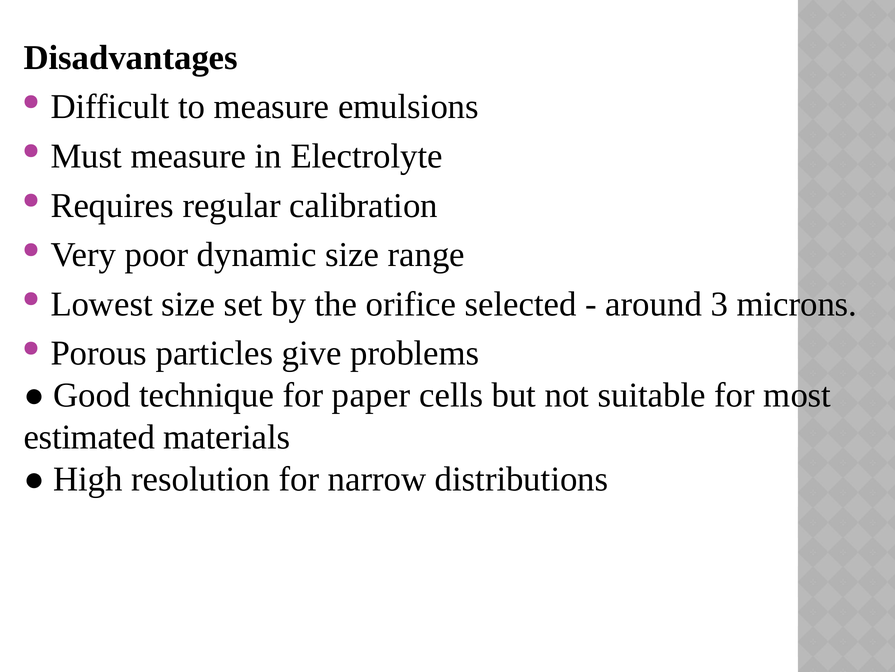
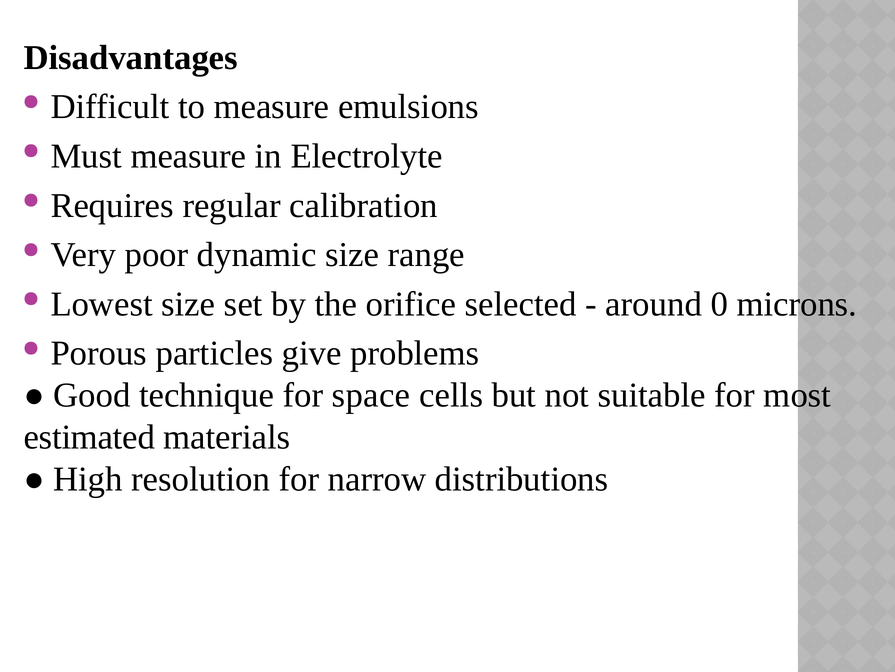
3: 3 -> 0 (719, 304)
paper: paper -> space (371, 395)
